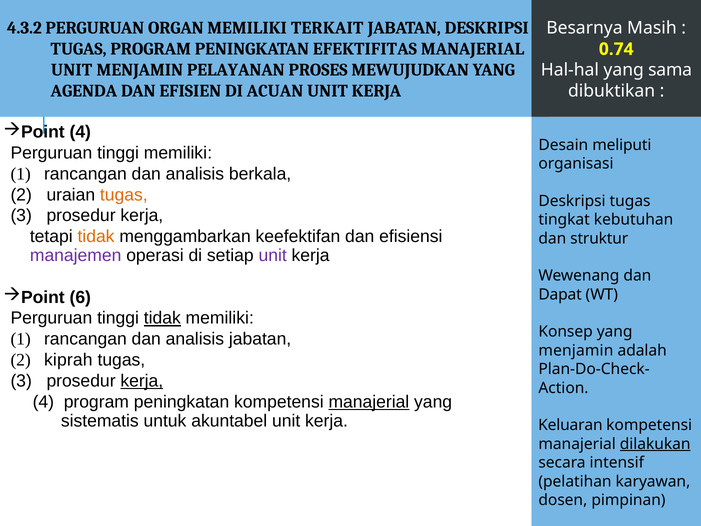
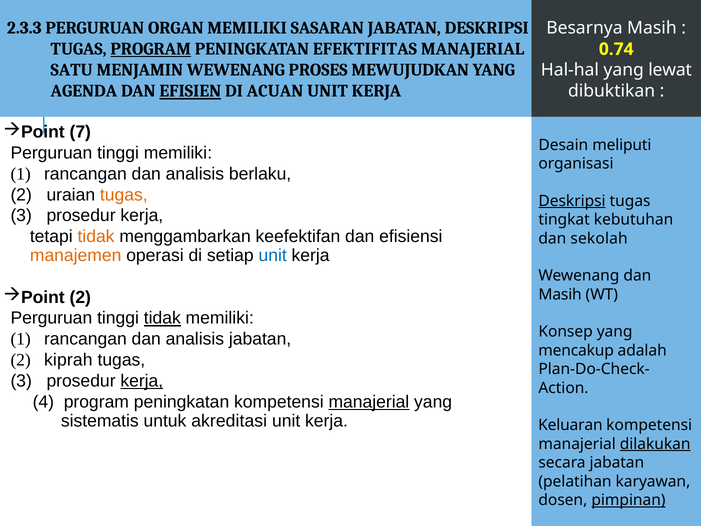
4.3.2: 4.3.2 -> 2.3.3 (24, 28)
TERKAIT: TERKAIT -> SASARAN (327, 28)
PROGRAM underline: none -> present (151, 49)
UNIT: UNIT -> SATU (72, 70)
MENJAMIN PELAYANAN: PELAYANAN -> WEWENANG (236, 70)
sama: sama -> lewat (670, 70)
EFISIEN underline: none -> present (190, 91)
4: 4 -> 7 (80, 132)
berkala: berkala -> berlaku (260, 174)
Deskripsi underline: none -> present (572, 201)
struktur: struktur -> sekolah (599, 238)
manajemen colour: purple -> orange (76, 255)
unit colour: purple -> blue (273, 255)
6: 6 -> 2 (80, 297)
Dapat: Dapat -> Masih (560, 294)
menjamin: menjamin -> mencakup (576, 350)
akuntabel: akuntabel -> akreditasi (229, 421)
secara intensif: intensif -> jabatan (617, 462)
pimpinan underline: none -> present (628, 500)
